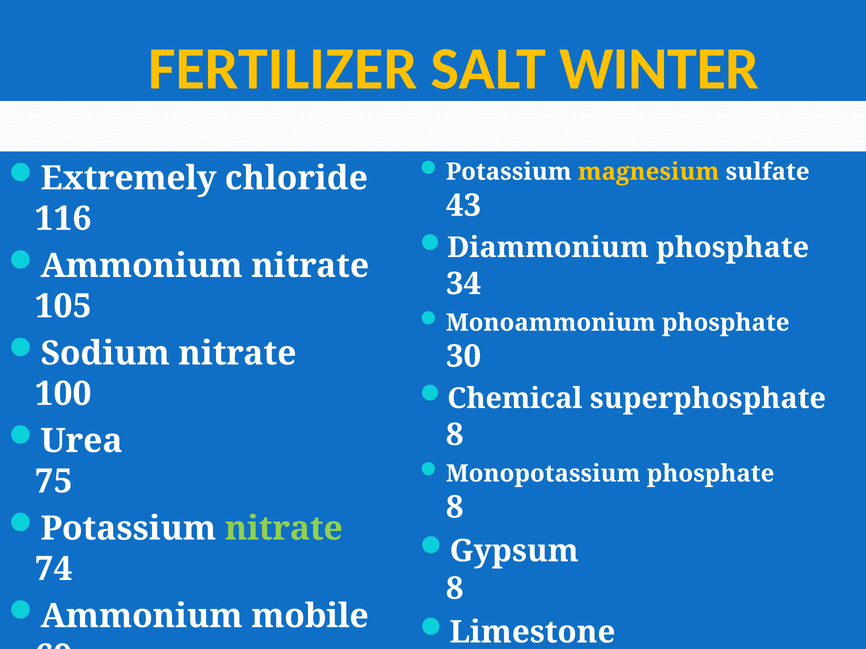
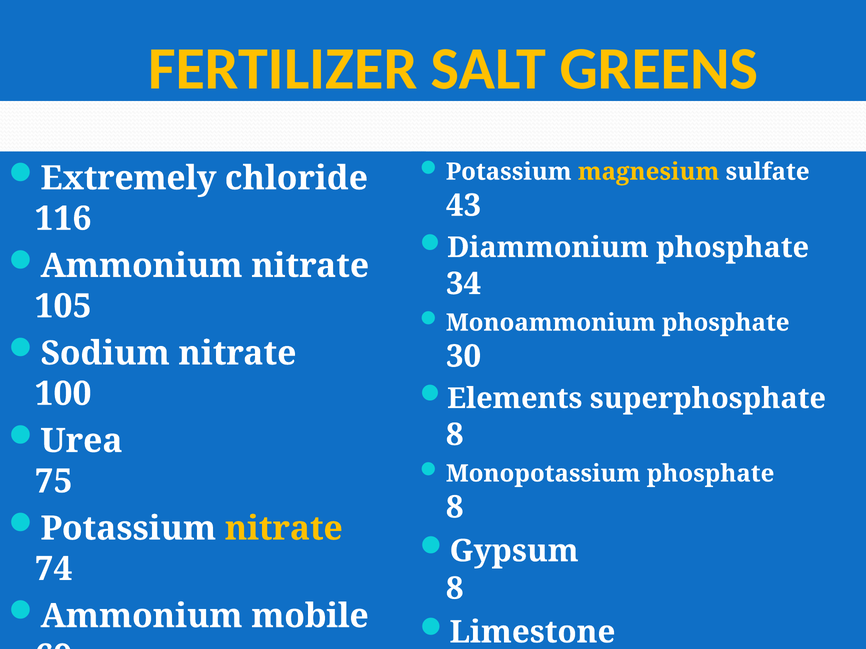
WINTER: WINTER -> GREENS (659, 69)
Chemical: Chemical -> Elements (515, 399)
nitrate colour: light green -> yellow (284, 529)
